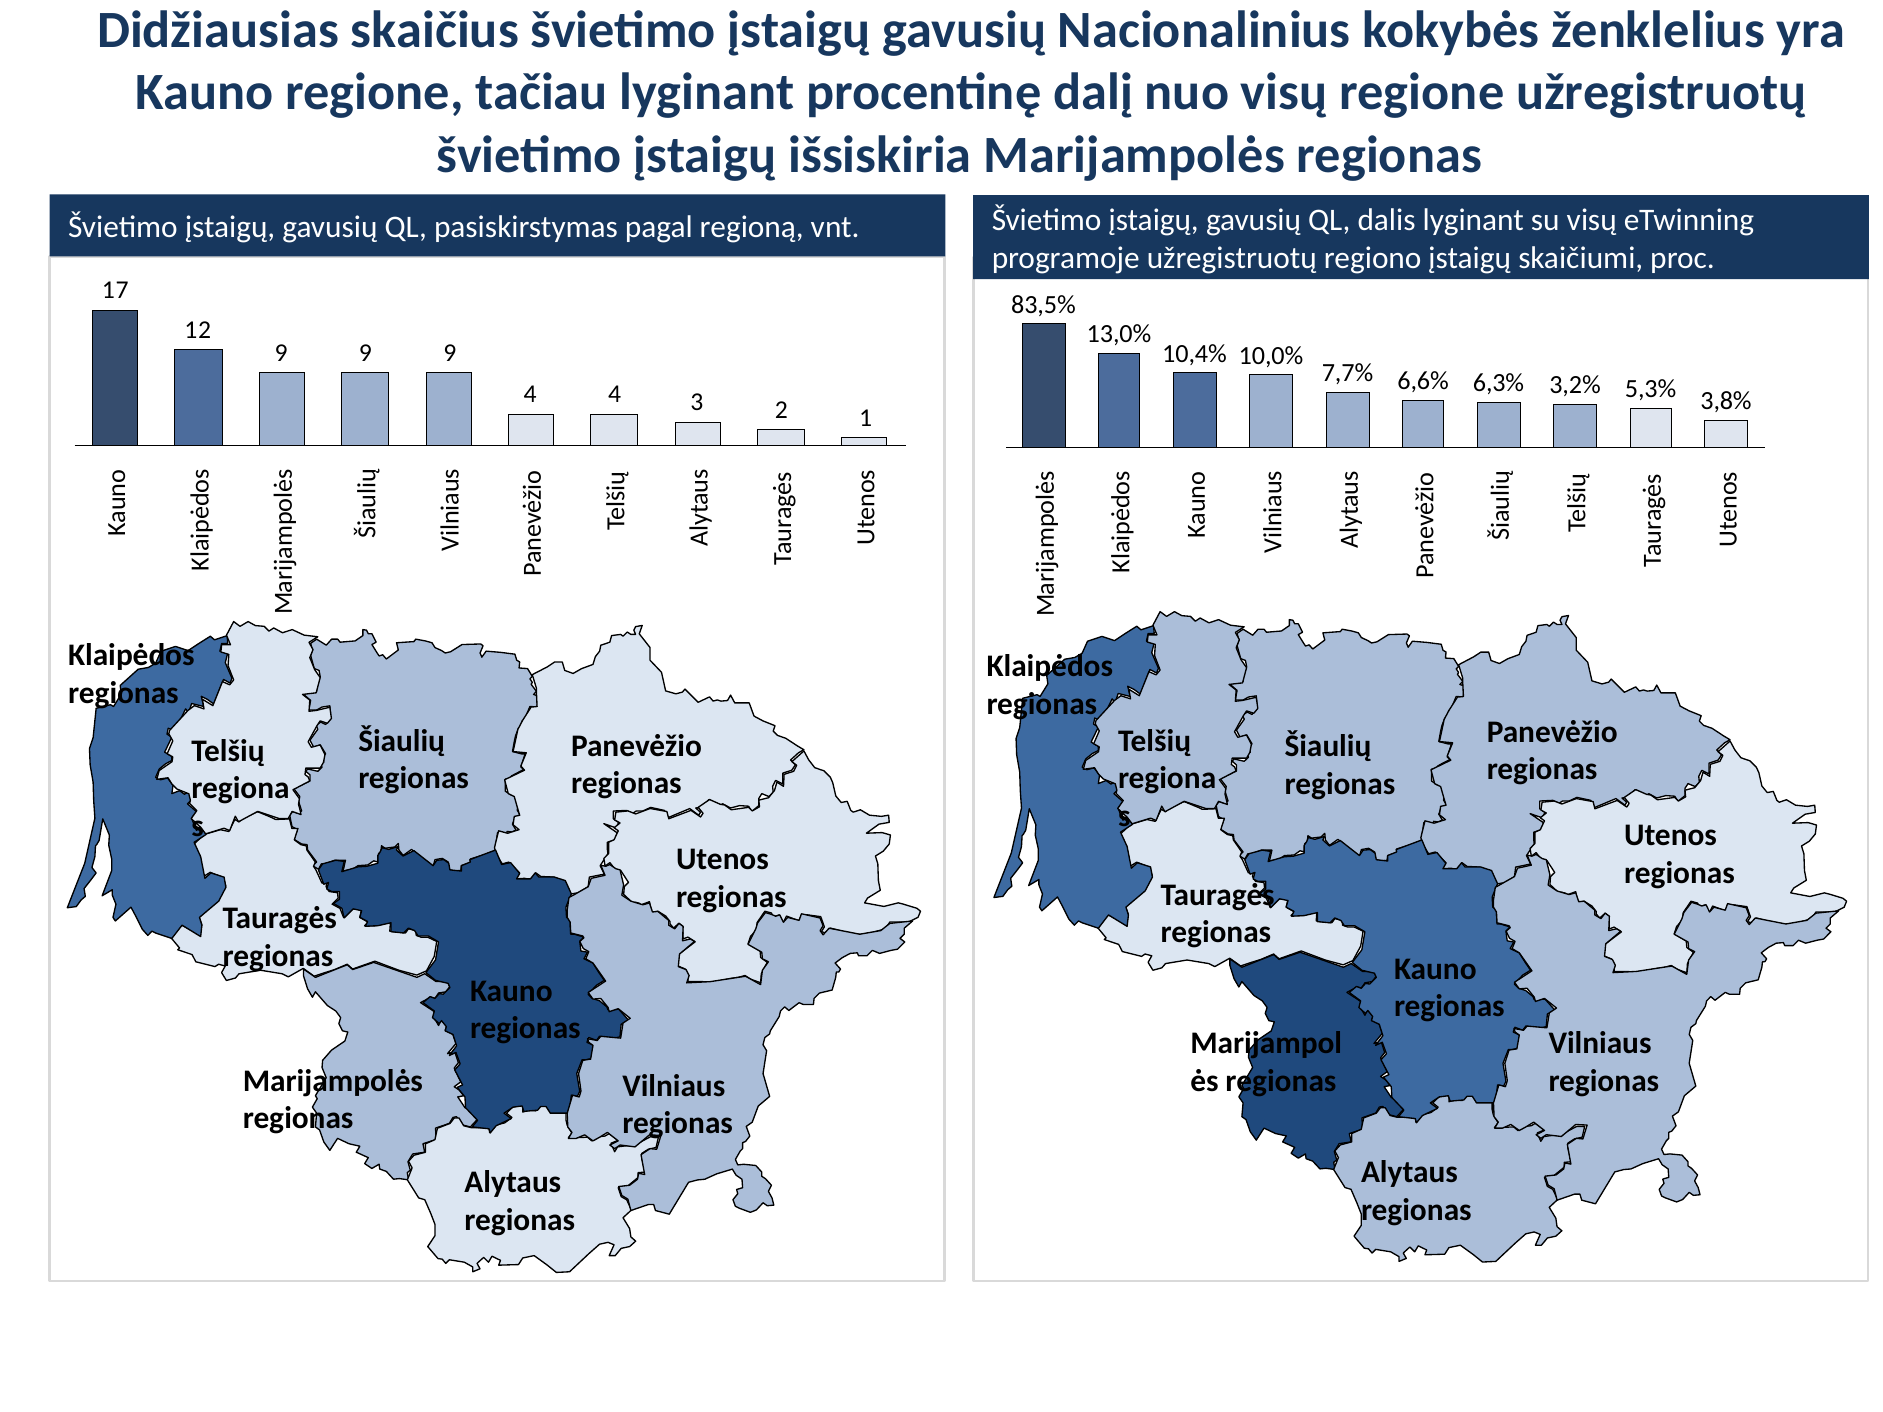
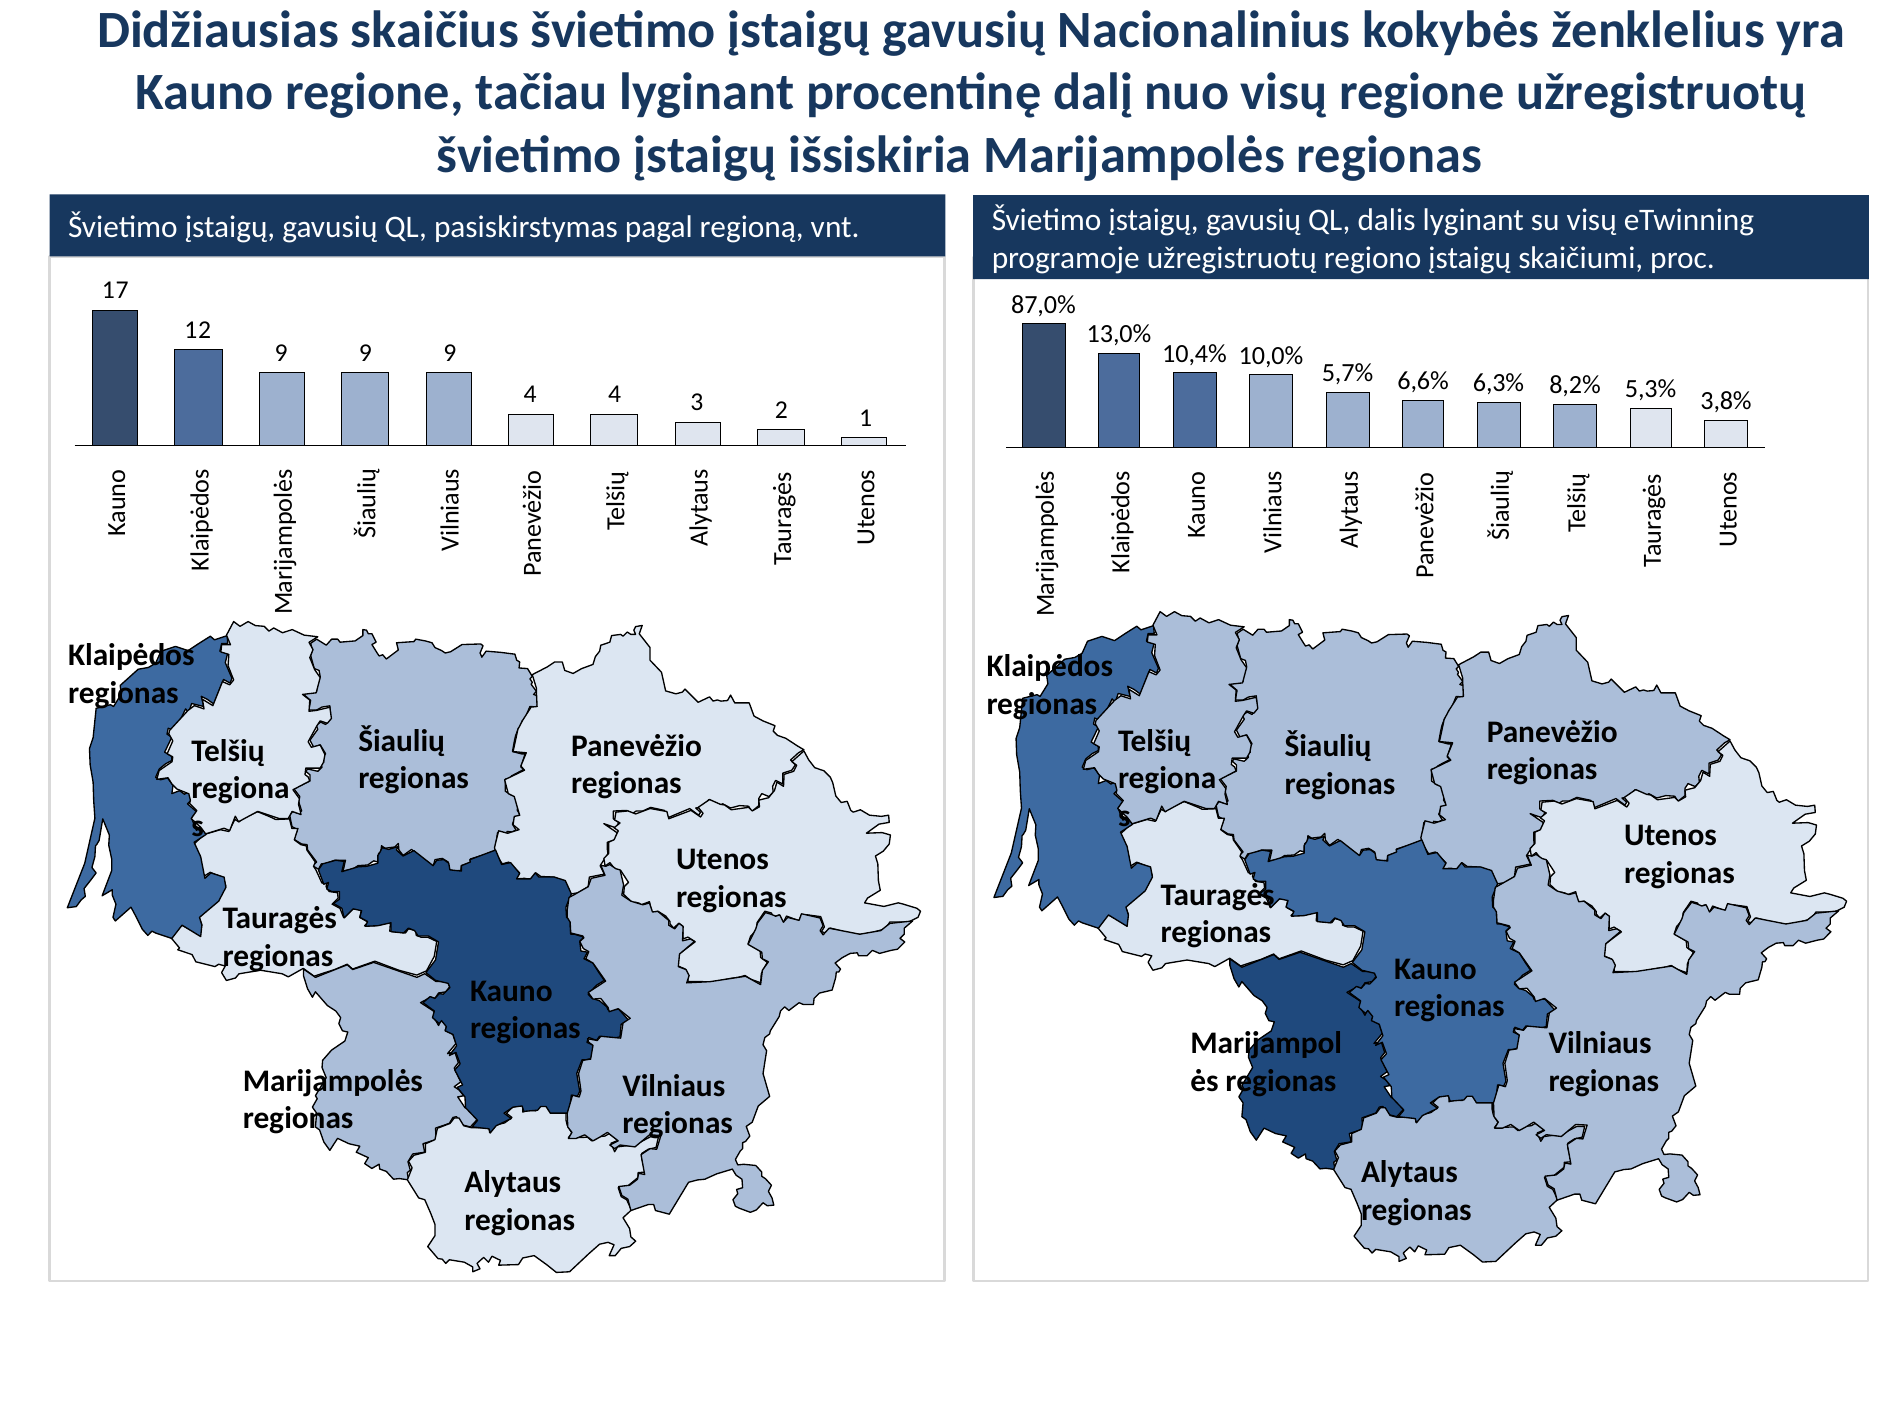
83,5%: 83,5% -> 87,0% (1043, 305)
7,7%: 7,7% -> 5,7% (1348, 373)
3,2%: 3,2% -> 8,2% (1575, 385)
